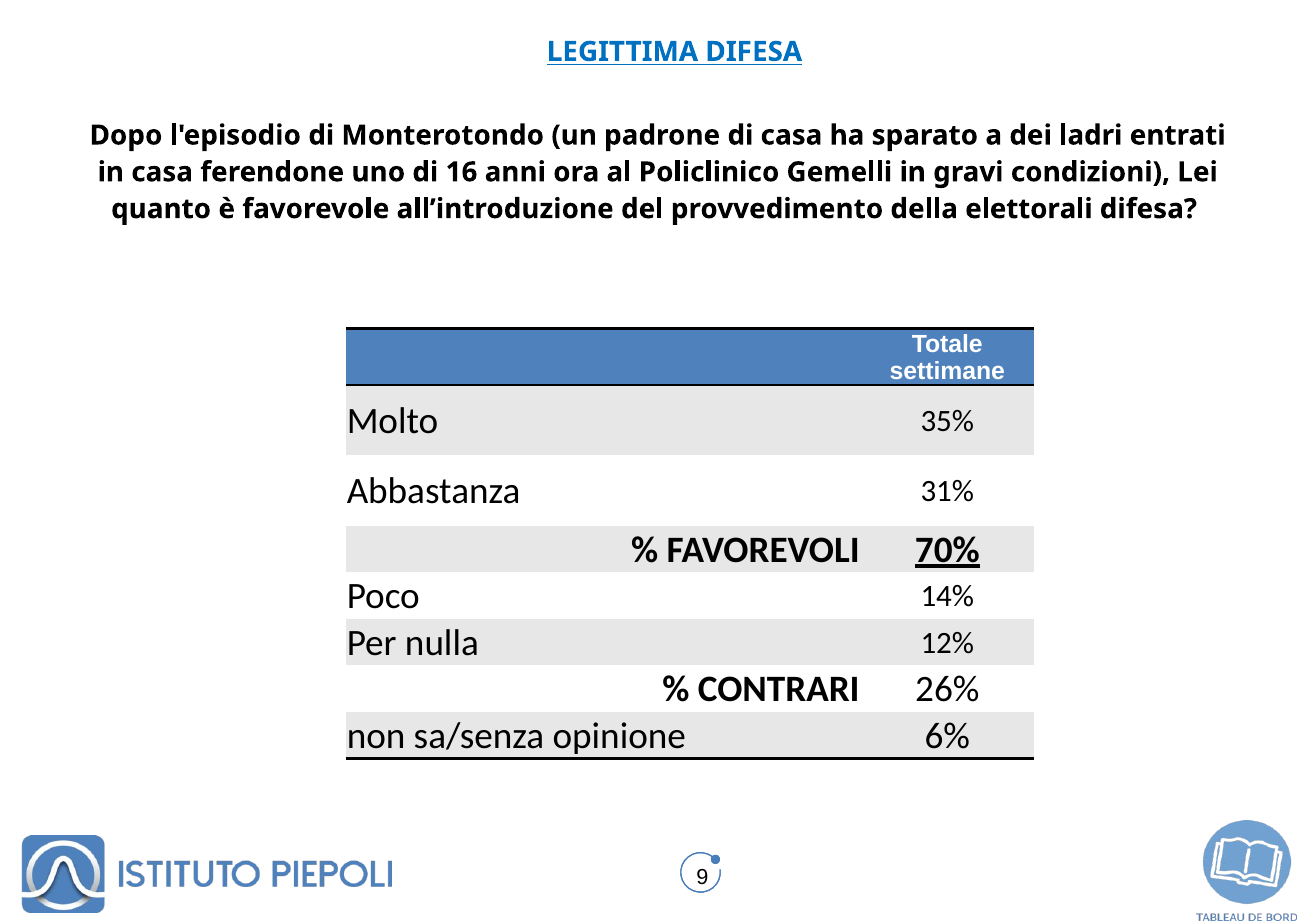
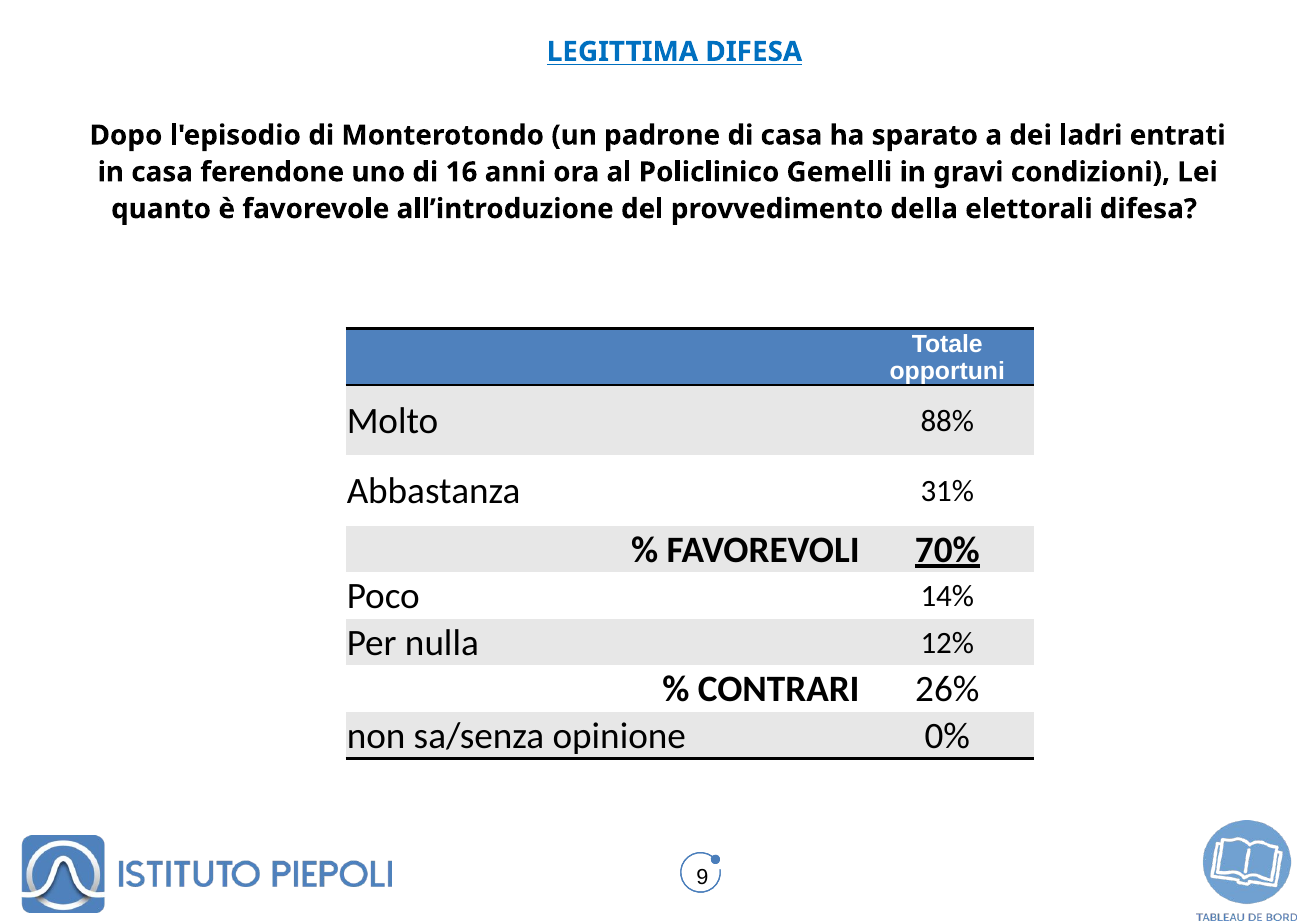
settimane: settimane -> opportuni (947, 372)
35%: 35% -> 88% (947, 421)
6%: 6% -> 0% (947, 736)
